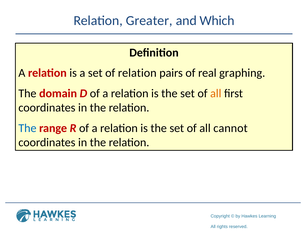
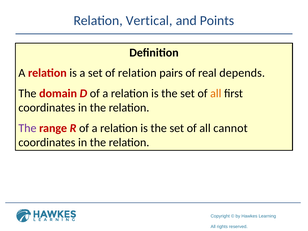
Greater: Greater -> Vertical (149, 21)
Which: Which -> Points (217, 21)
graphing: graphing -> depends (242, 73)
The colour: blue -> purple (27, 128)
